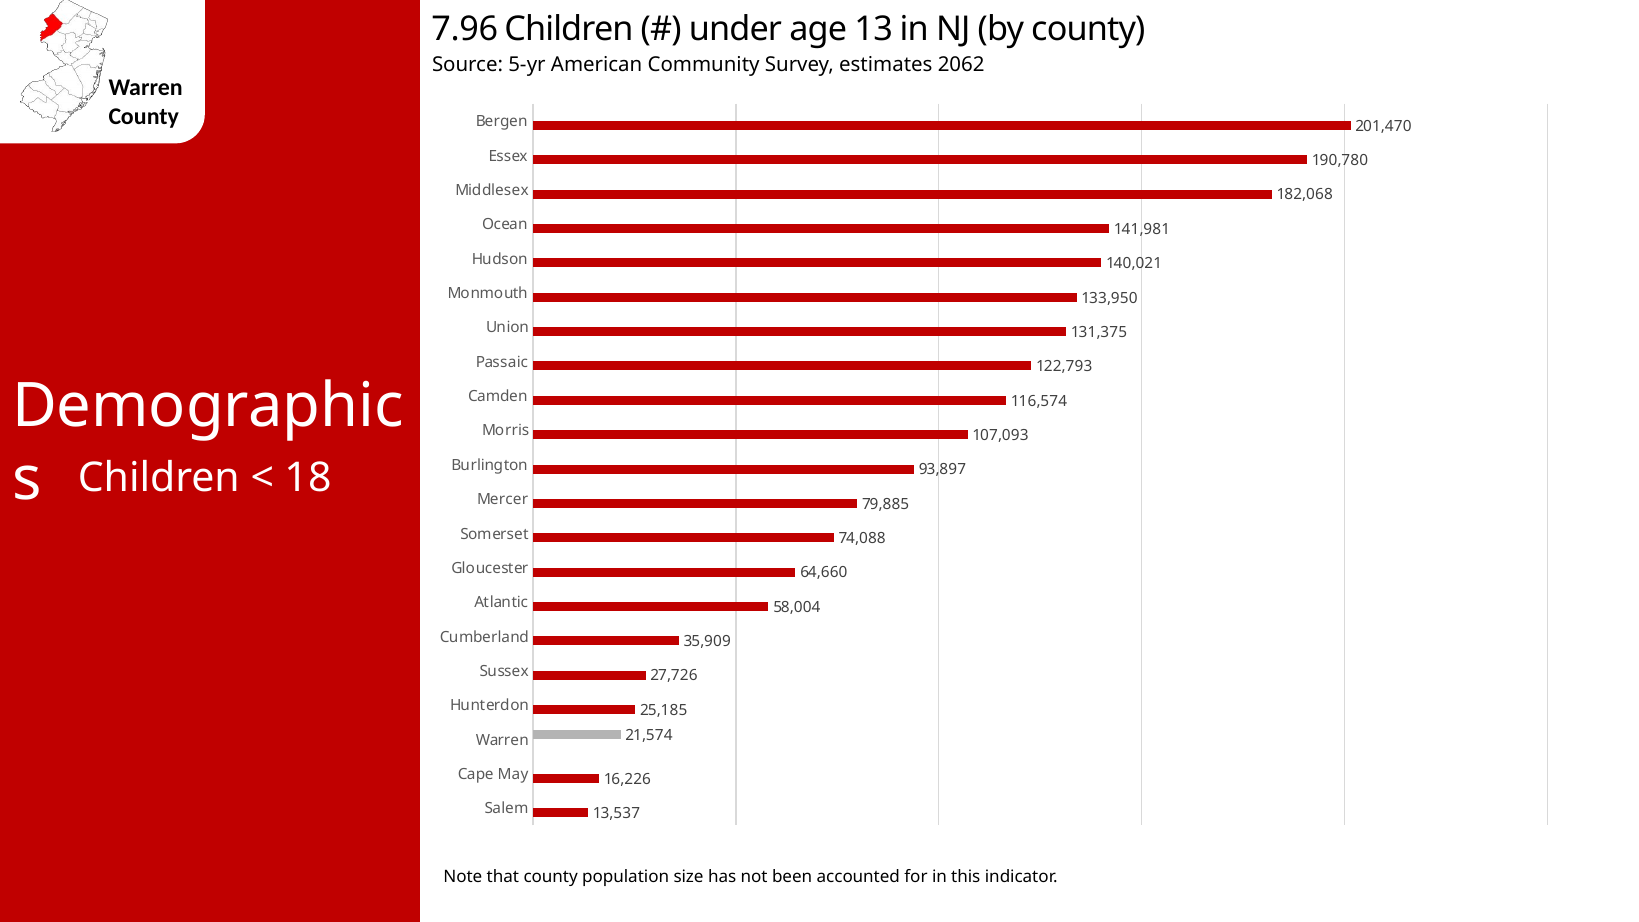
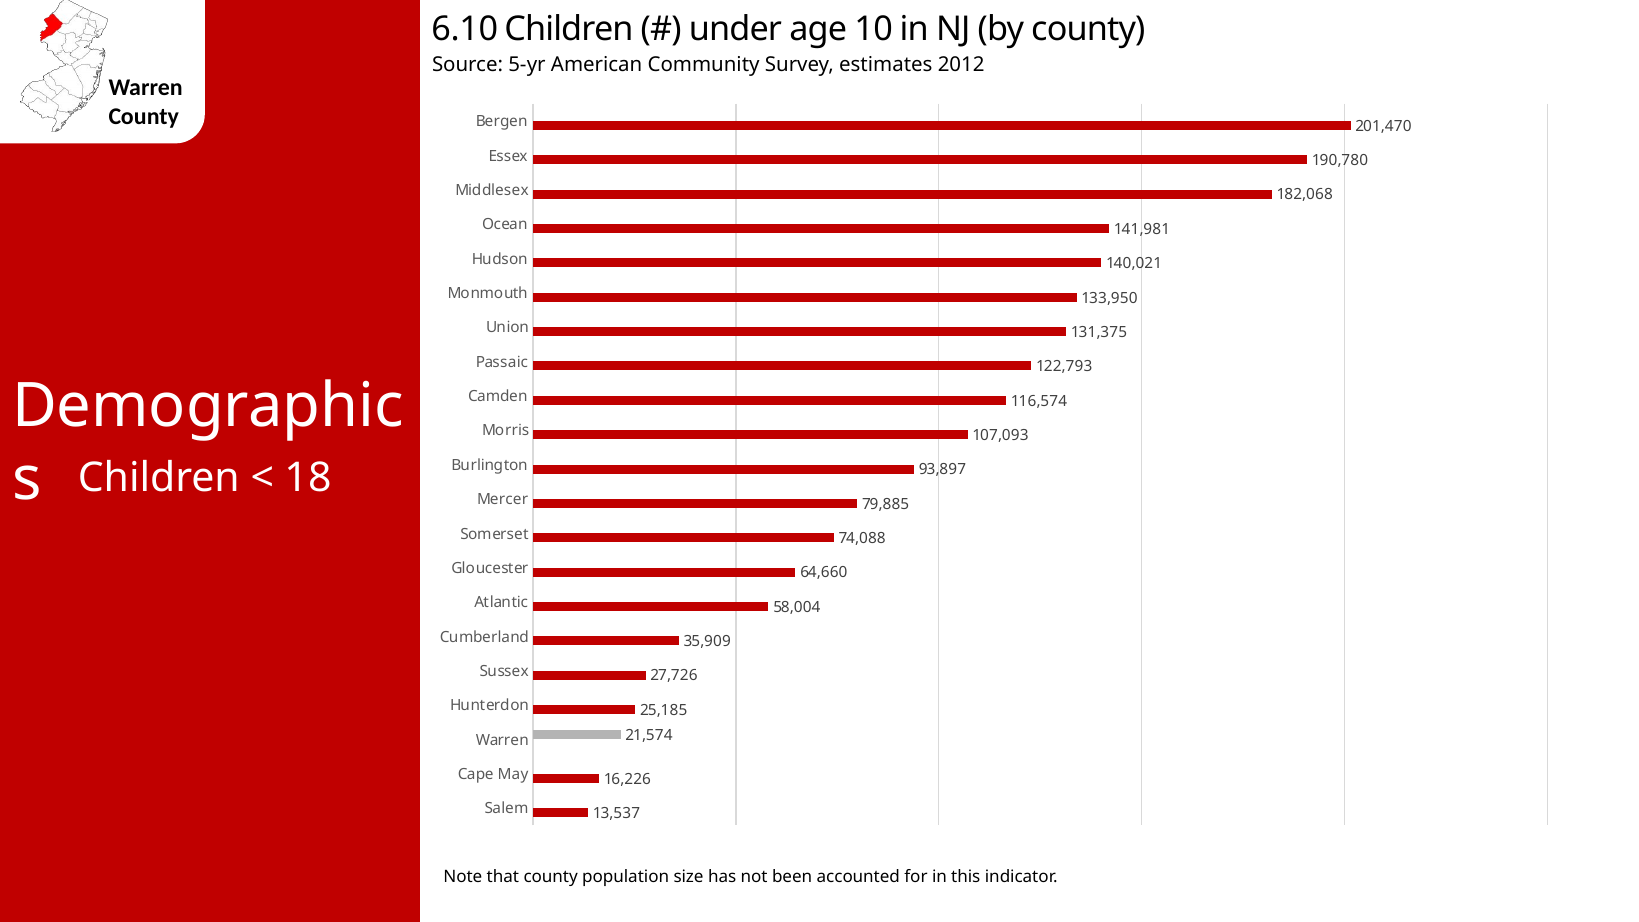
7.96: 7.96 -> 6.10 (465, 29)
13: 13 -> 10 (874, 29)
2062: 2062 -> 2012 (961, 65)
